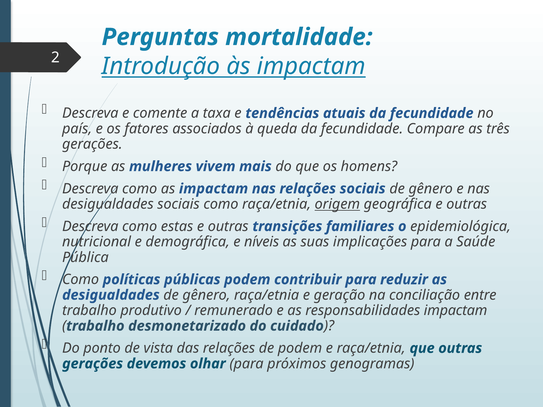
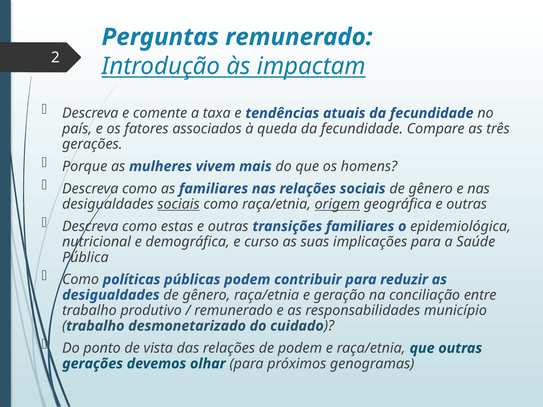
Perguntas mortalidade: mortalidade -> remunerado (299, 37)
as impactam: impactam -> familiares (214, 189)
sociais underline: none -> present (179, 204)
níveis: níveis -> curso (262, 242)
responsabilidades impactam: impactam -> município (455, 311)
